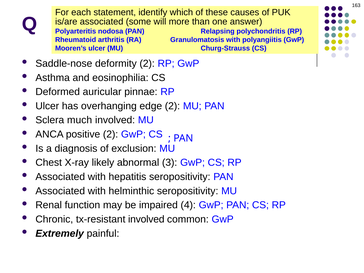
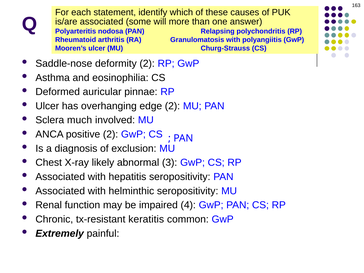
tx-resistant involved: involved -> keratitis (146, 219)
